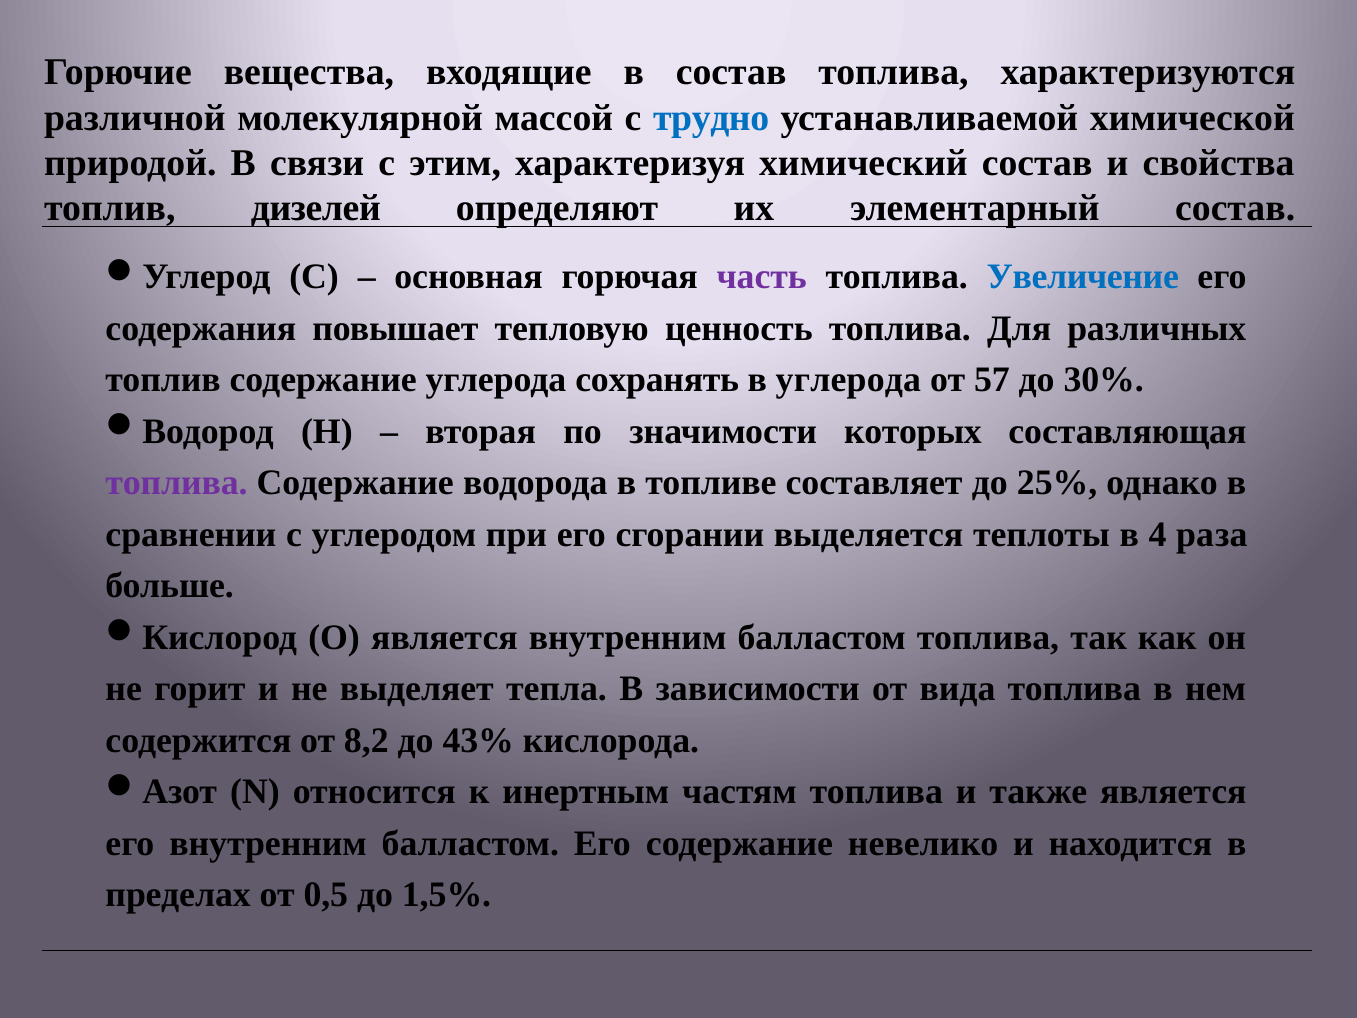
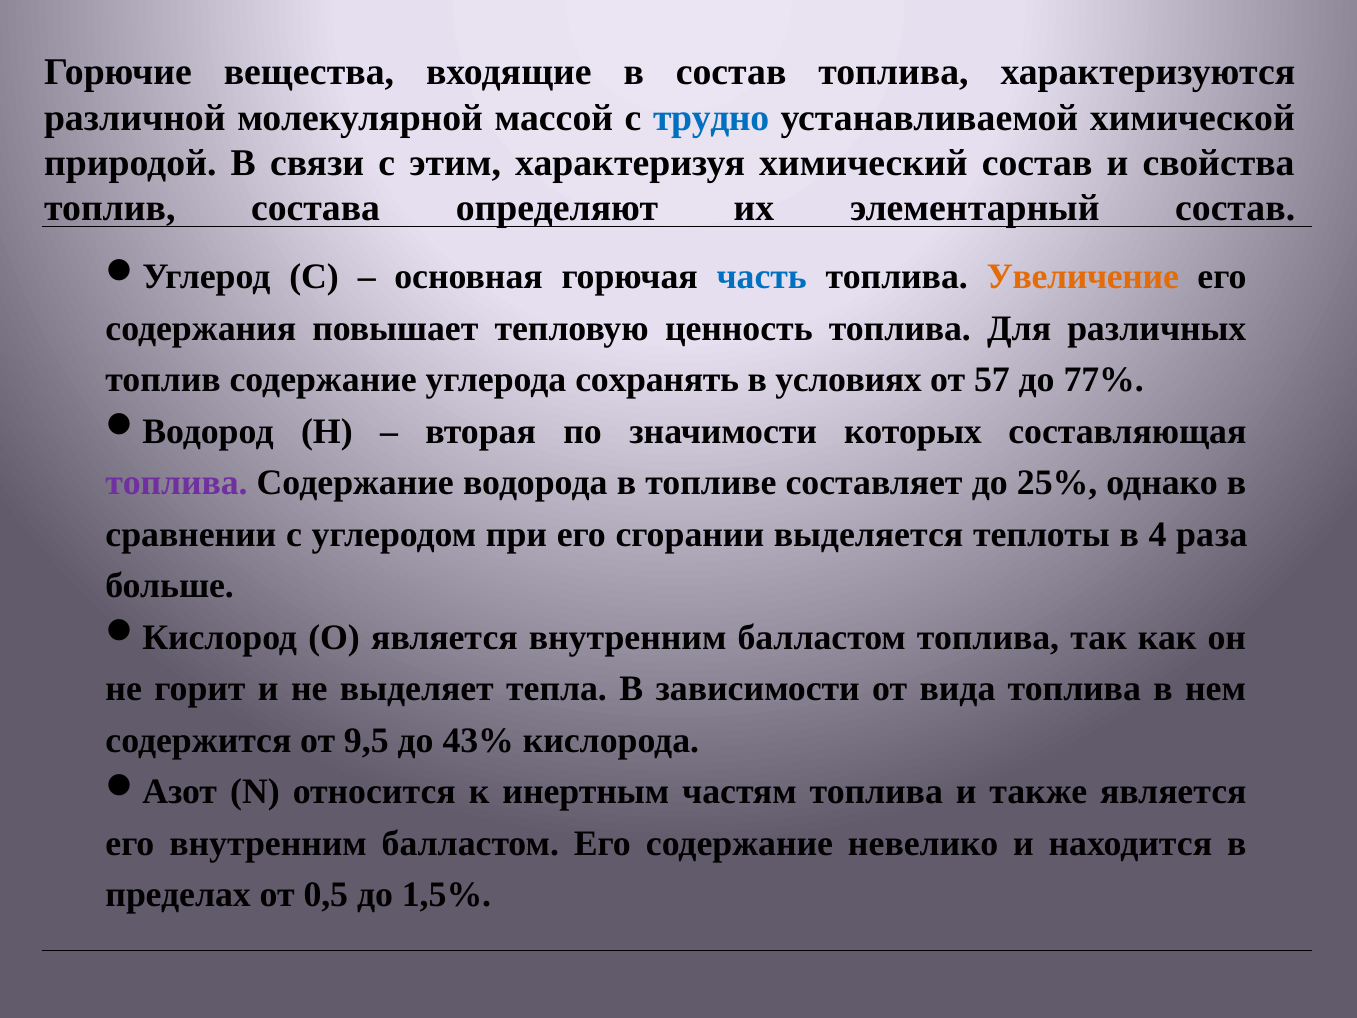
дизелей: дизелей -> состава (316, 208)
часть colour: purple -> blue (762, 277)
Увеличение colour: blue -> orange (1083, 277)
в углерода: углерода -> условиях (849, 380)
30%: 30% -> 77% (1104, 380)
8,2: 8,2 -> 9,5 (366, 740)
